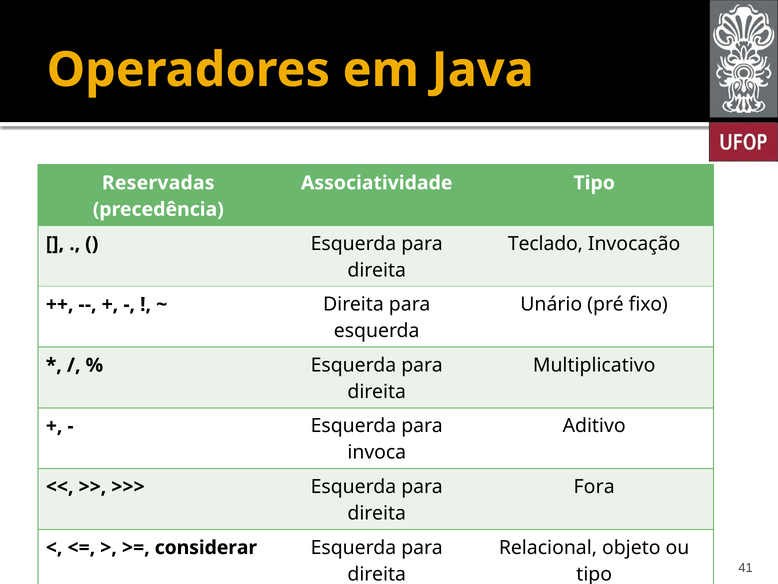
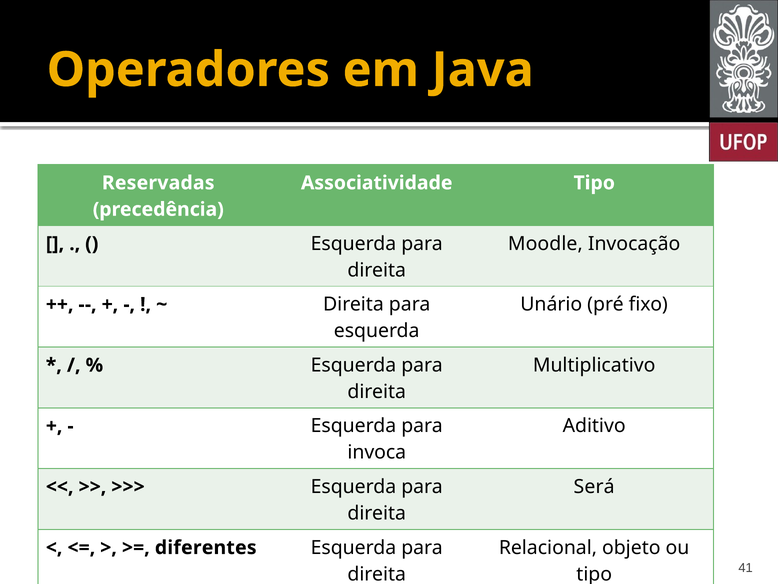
Teclado: Teclado -> Moodle (545, 243)
Fora: Fora -> Será (594, 486)
considerar: considerar -> diferentes (206, 547)
